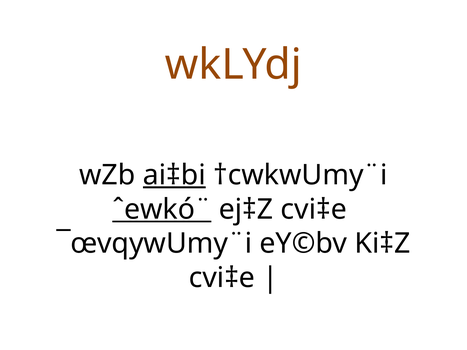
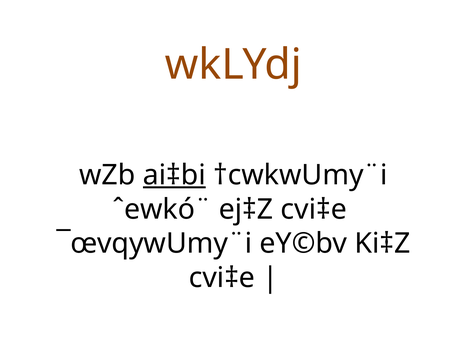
ˆewkó¨ underline: present -> none (162, 209)
